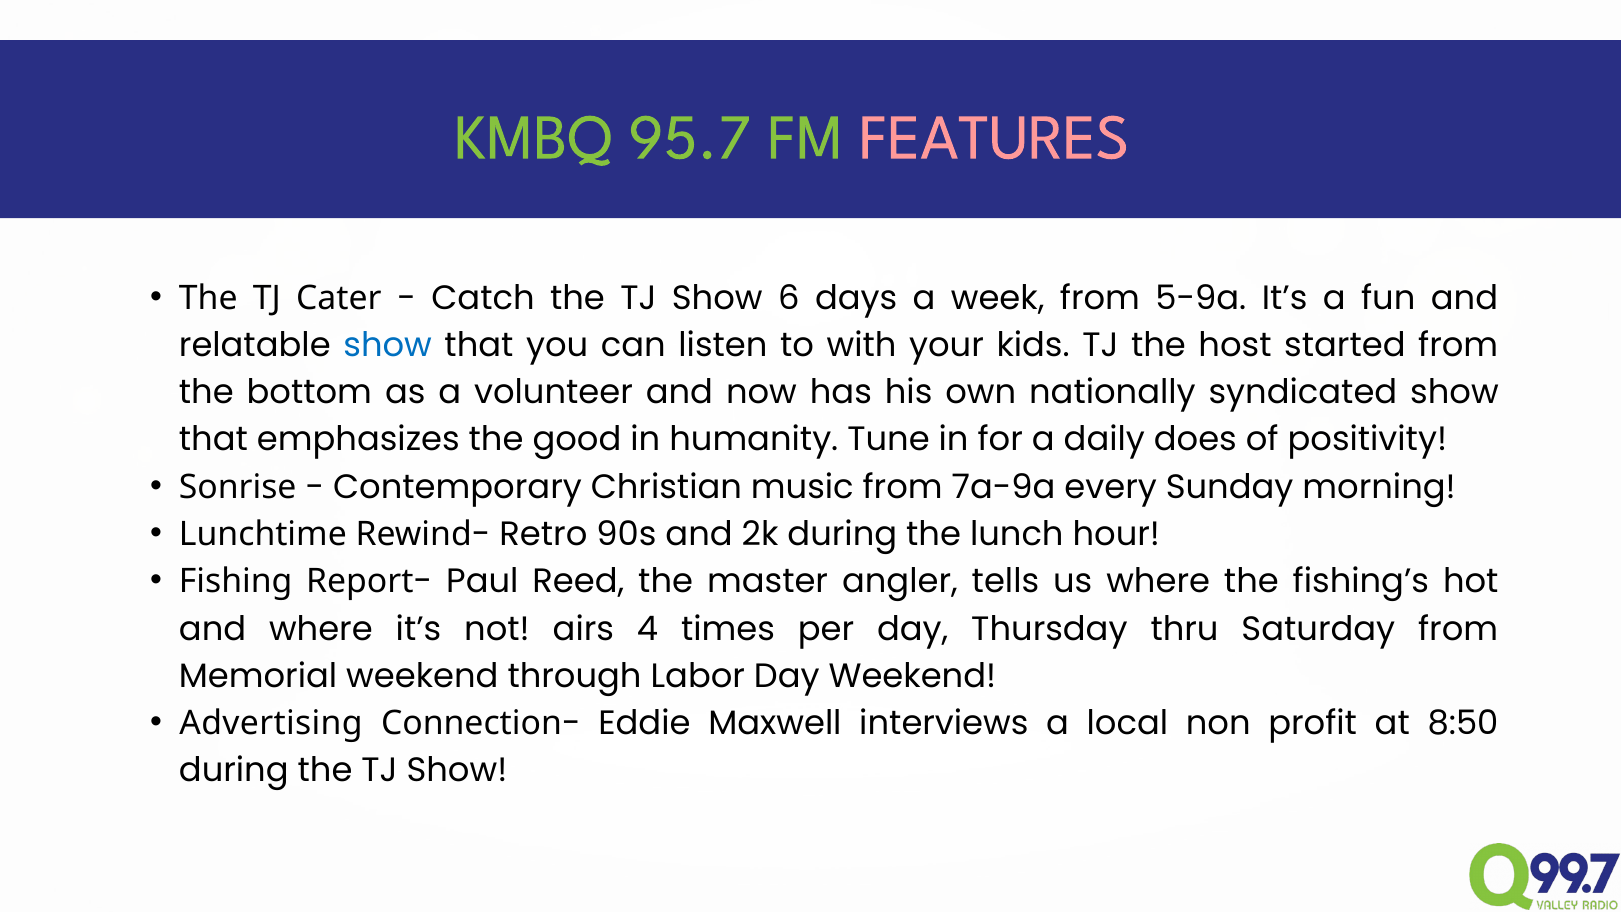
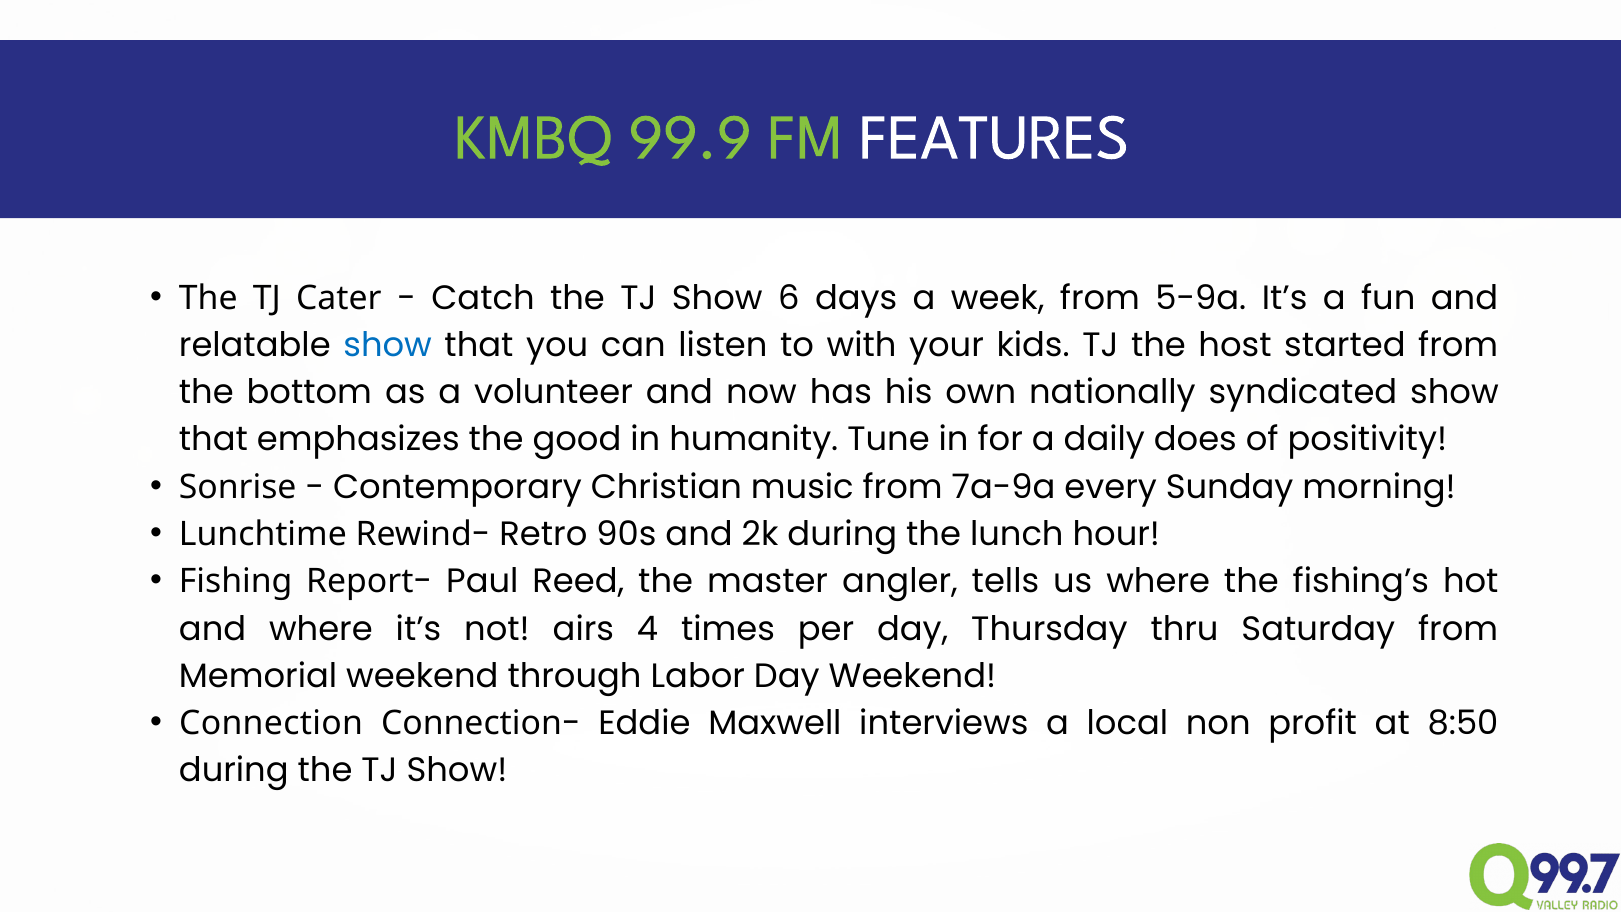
95.7: 95.7 -> 99.9 (690, 137)
FEATURES colour: pink -> white (994, 137)
Advertising: Advertising -> Connection (271, 723)
